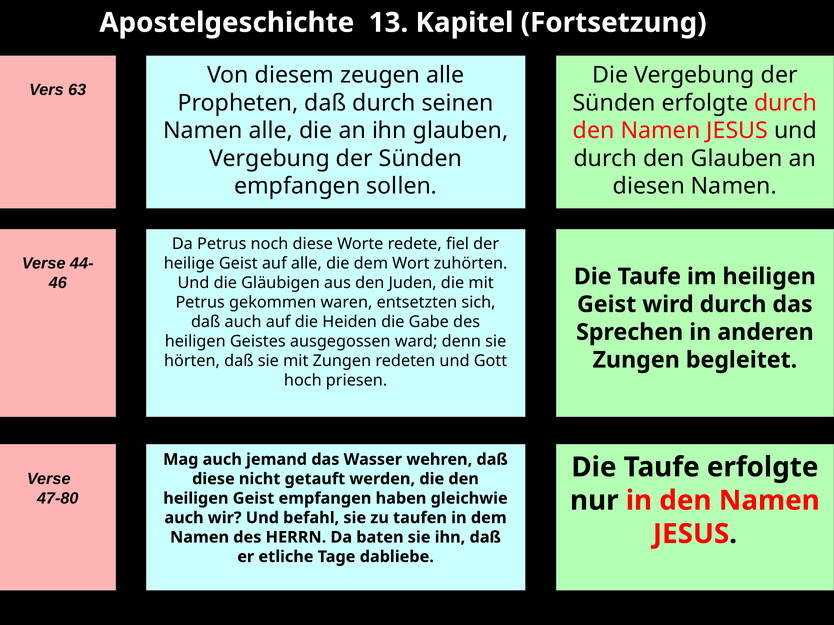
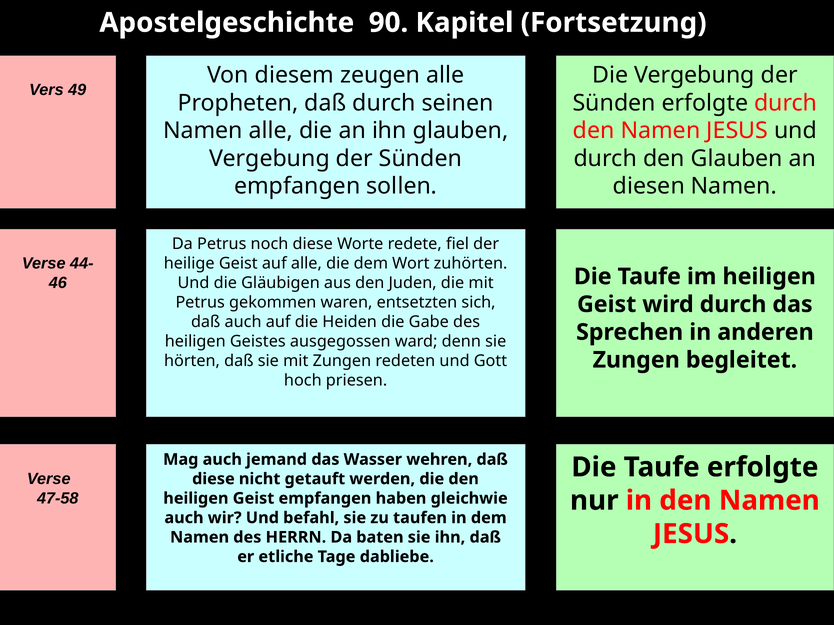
13: 13 -> 90 (388, 23)
63: 63 -> 49 (77, 90)
47-80: 47-80 -> 47-58 (58, 499)
